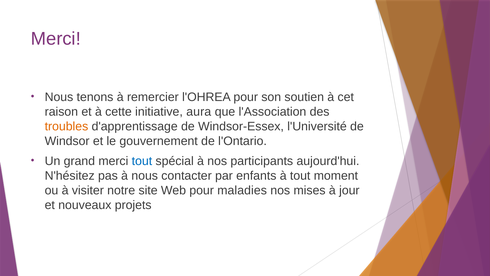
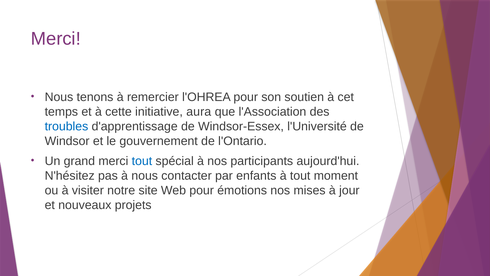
raison: raison -> temps (61, 112)
troubles colour: orange -> blue (66, 126)
maladies: maladies -> émotions (242, 190)
